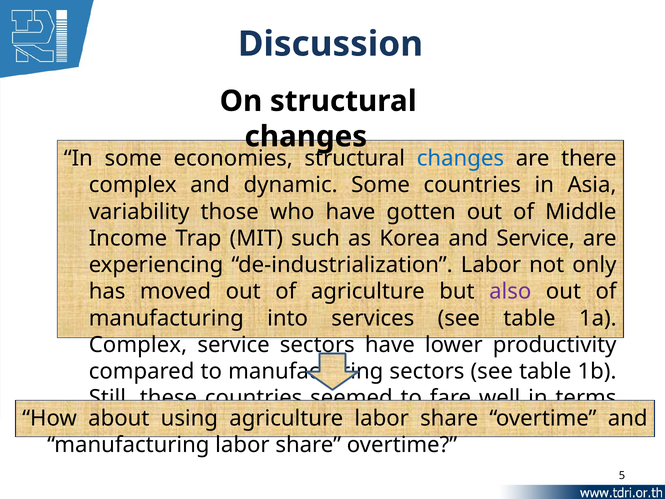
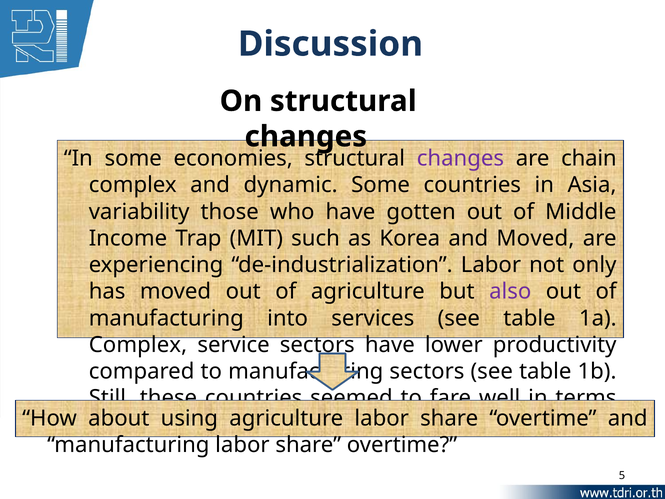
changes colour: blue -> purple (460, 158)
there: there -> chain (589, 158)
and Service: Service -> Moved (535, 238)
